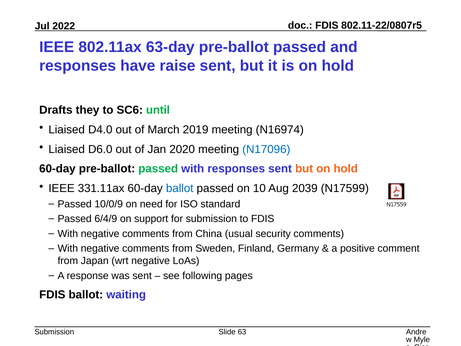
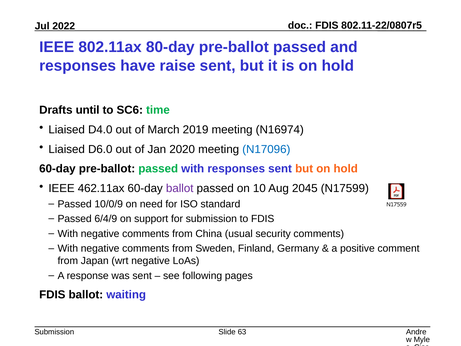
63-day: 63-day -> 80-day (170, 47)
they: they -> until (88, 110)
until: until -> time (158, 110)
331.11ax: 331.11ax -> 462.11ax (101, 188)
ballot colour: blue -> purple (180, 188)
2039: 2039 -> 2045 (305, 188)
